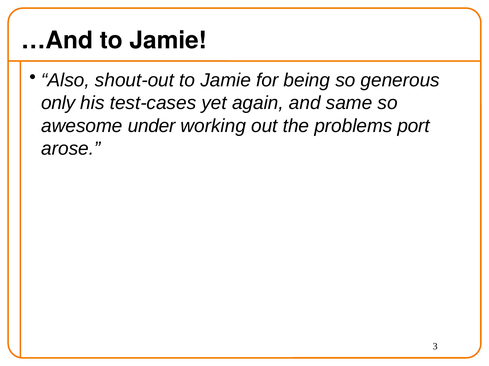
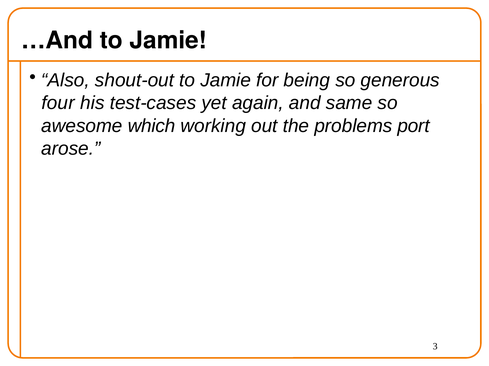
only: only -> four (58, 103)
under: under -> which (152, 126)
